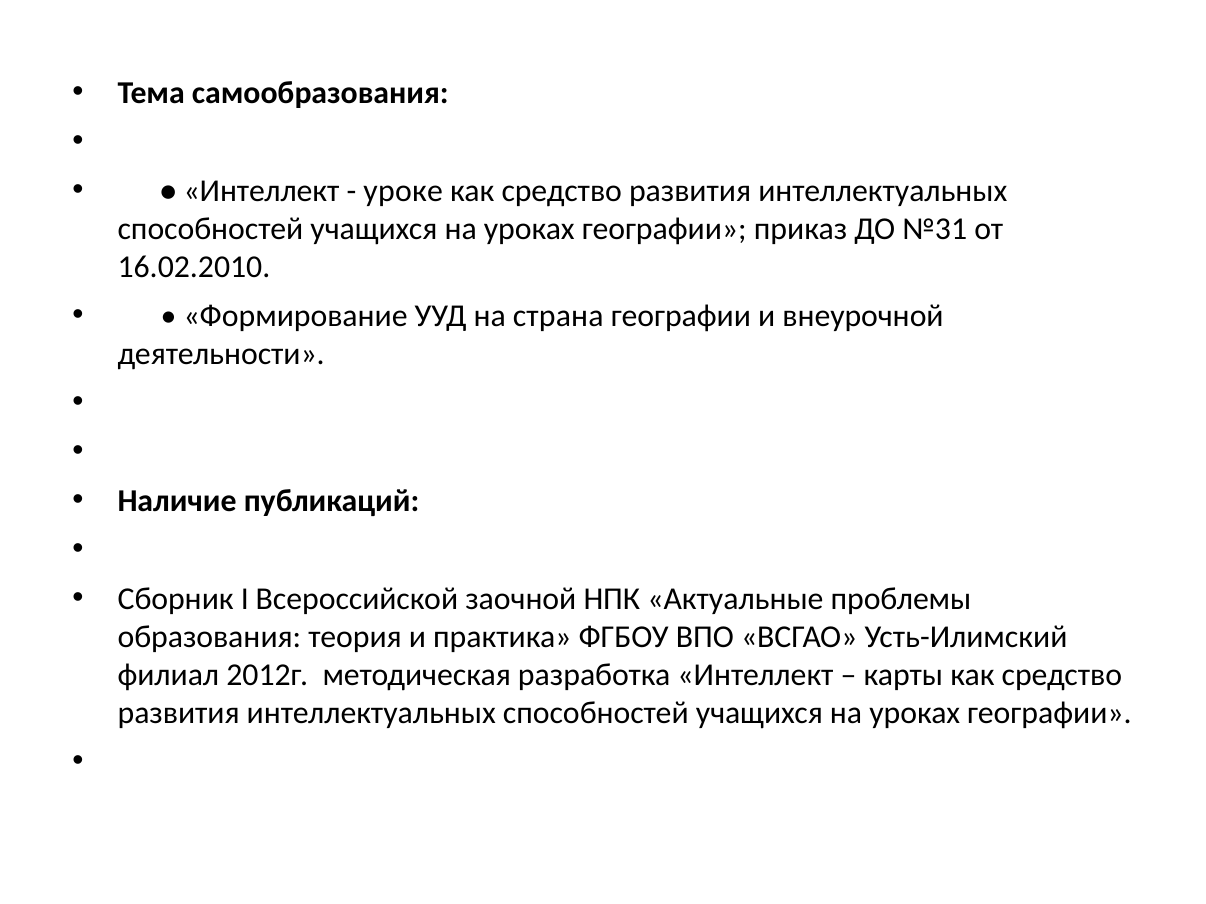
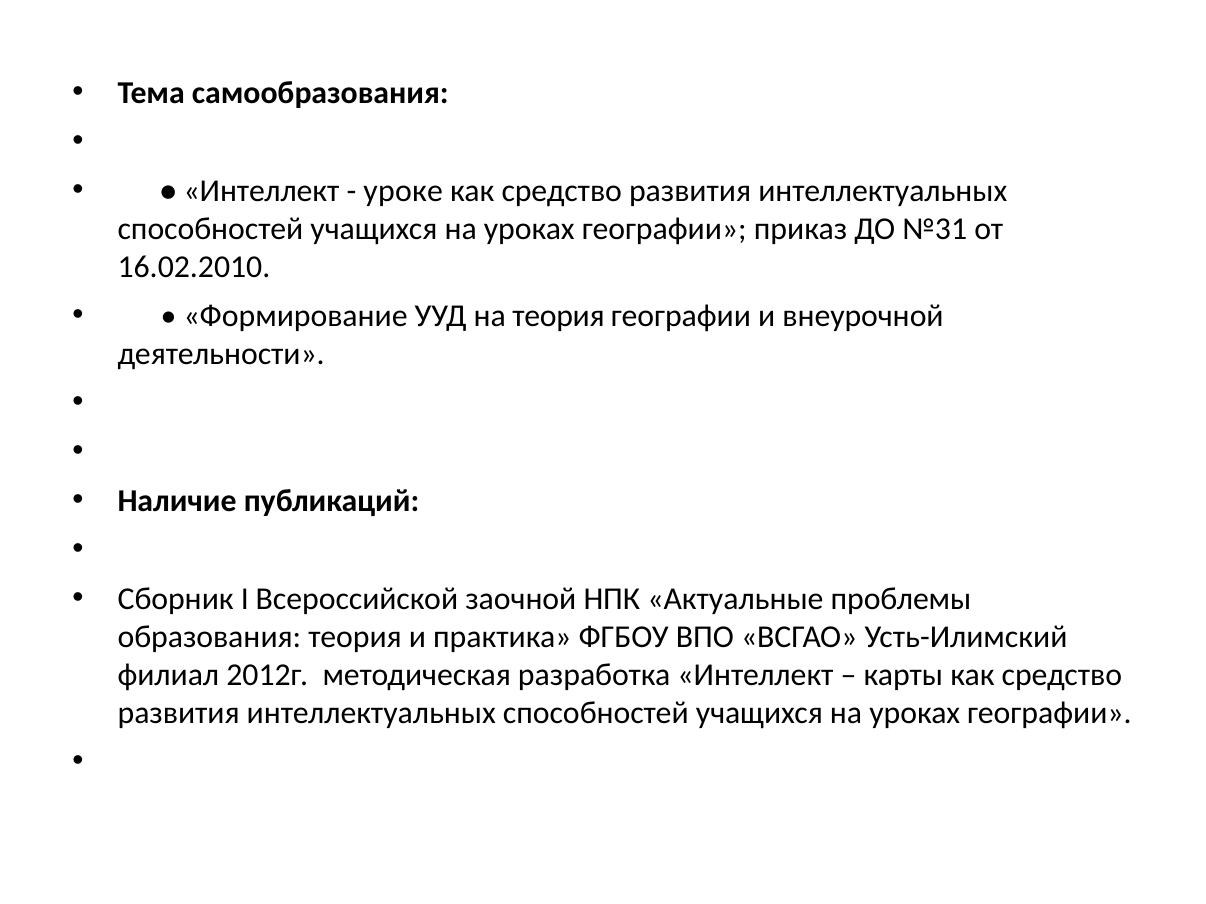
на страна: страна -> теория (558, 316)
